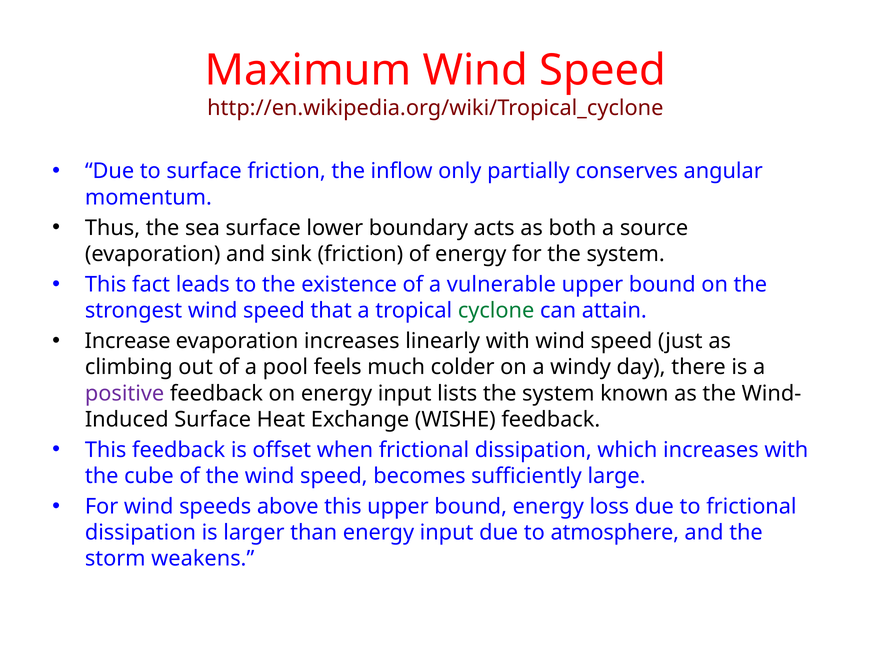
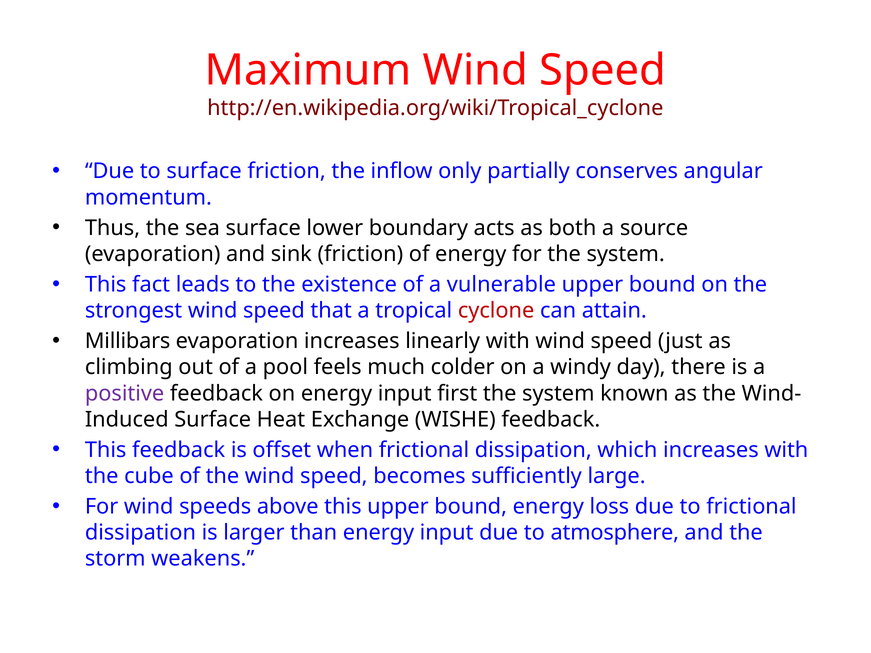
cyclone colour: green -> red (496, 311)
Increase: Increase -> Millibars (128, 341)
lists: lists -> first (457, 393)
